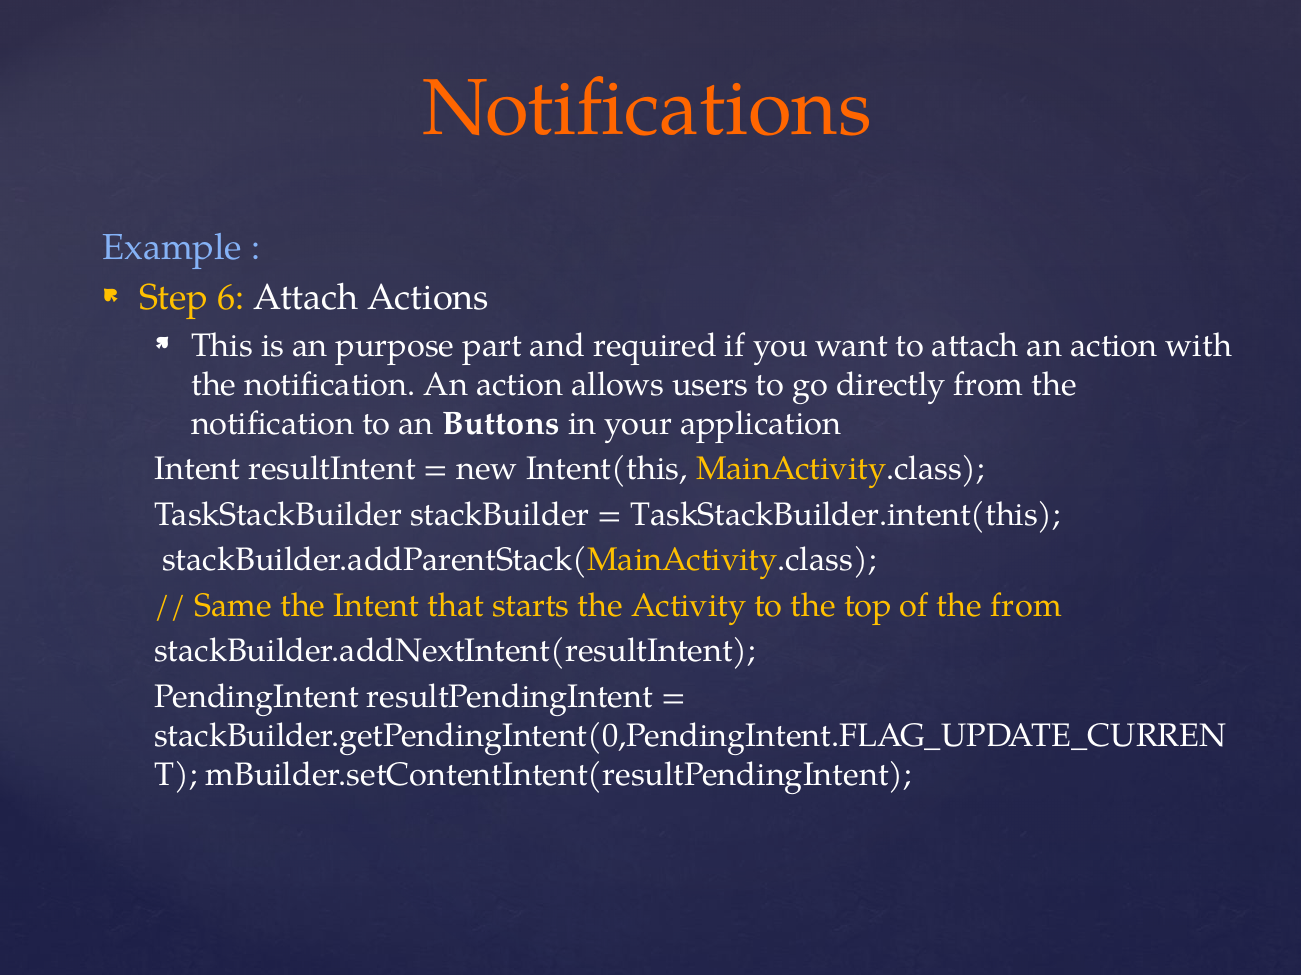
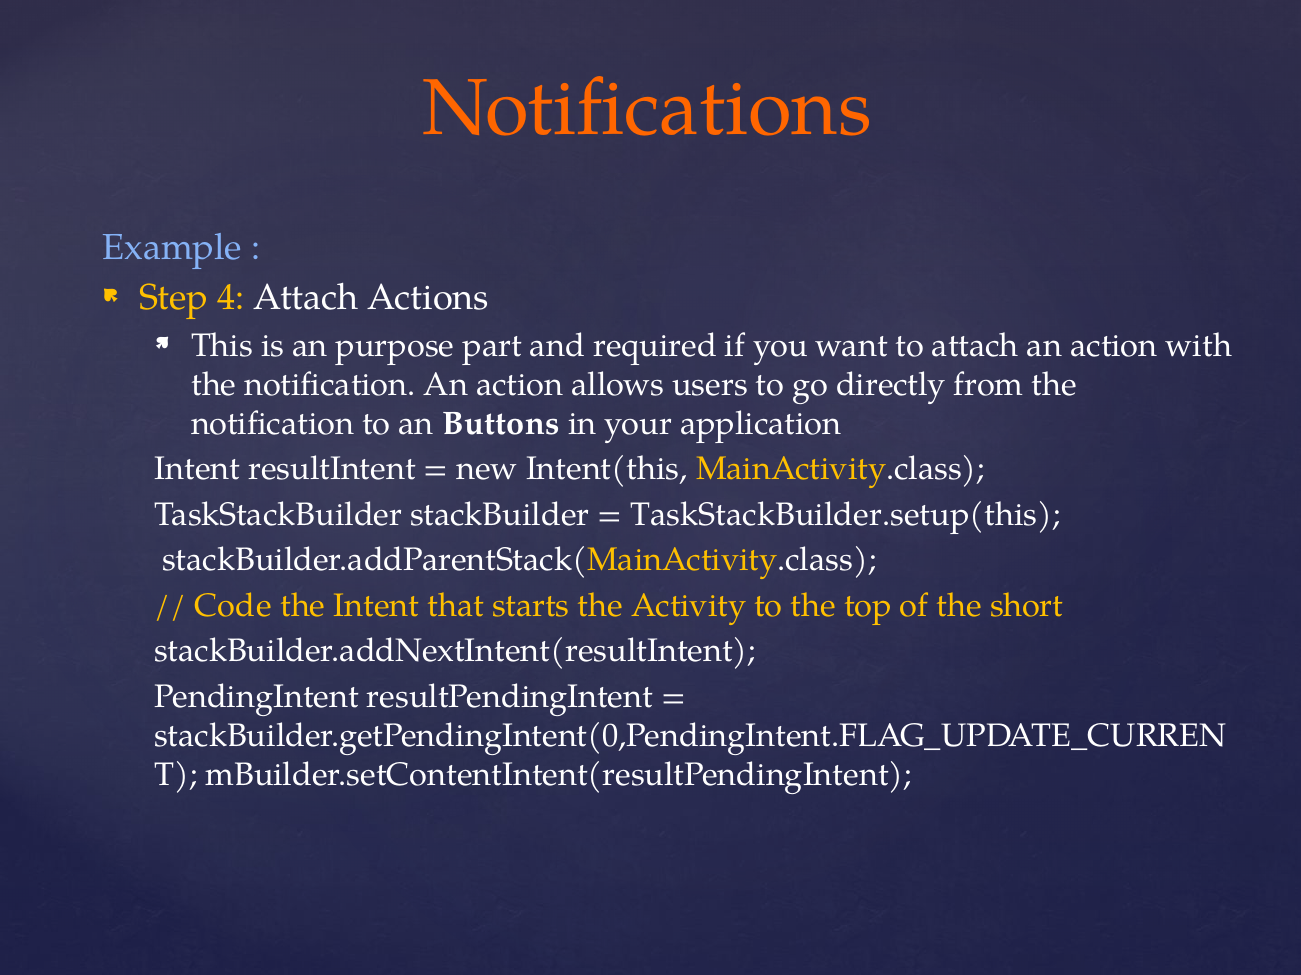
6: 6 -> 4 (231, 298)
TaskStackBuilder.intent(this: TaskStackBuilder.intent(this -> TaskStackBuilder.setup(this (845, 515)
Same: Same -> Code (233, 606)
the from: from -> short (1027, 606)
